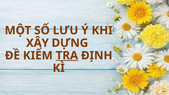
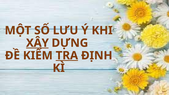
XÂY underline: none -> present (37, 43)
